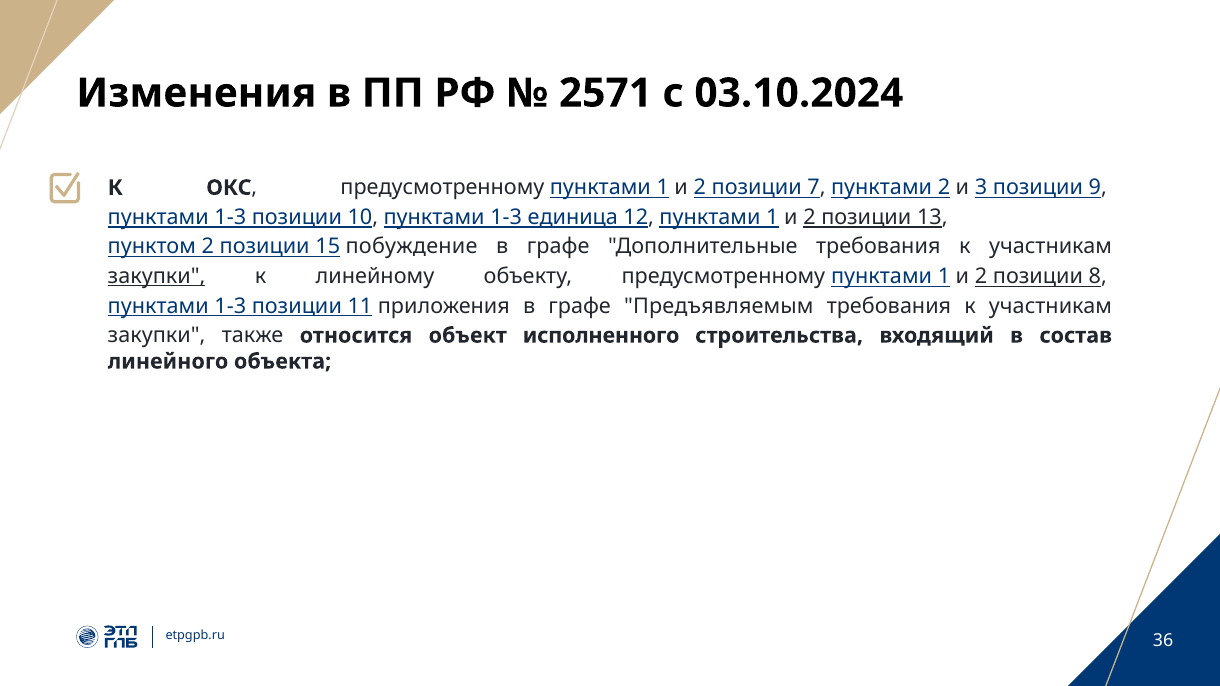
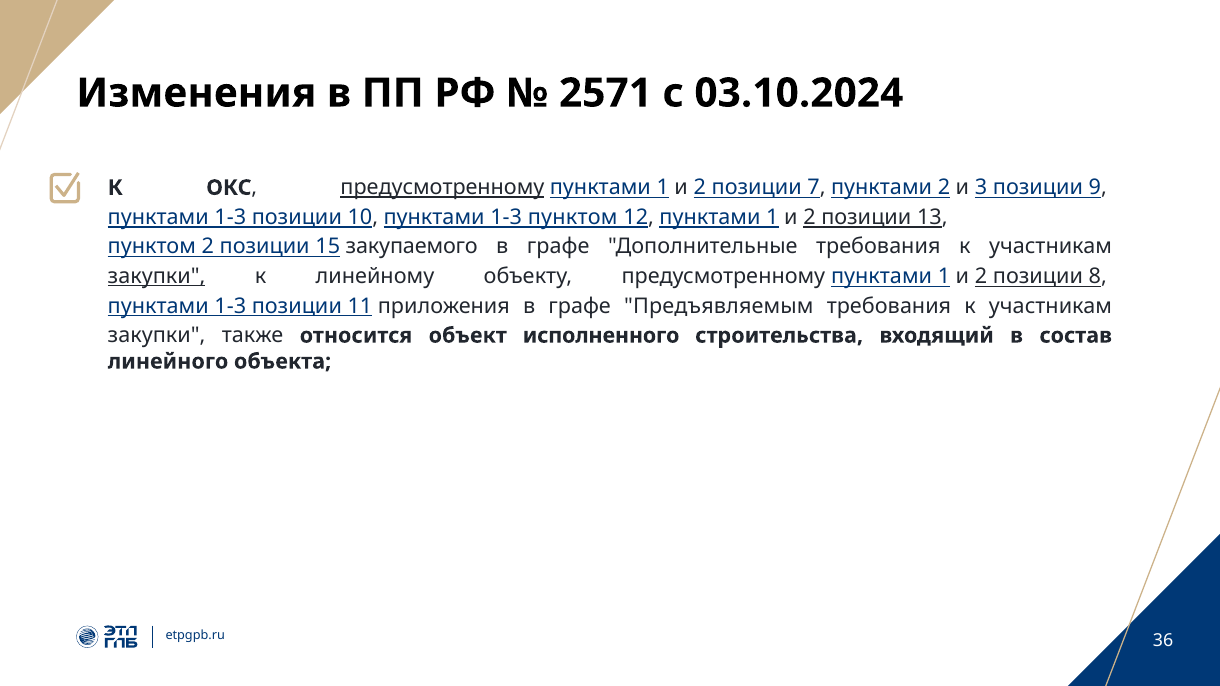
предусмотренному underline: none -> present (442, 188)
1-3 единица: единица -> пунктом (573, 217)
побуждение: побуждение -> закупаемого (412, 247)
